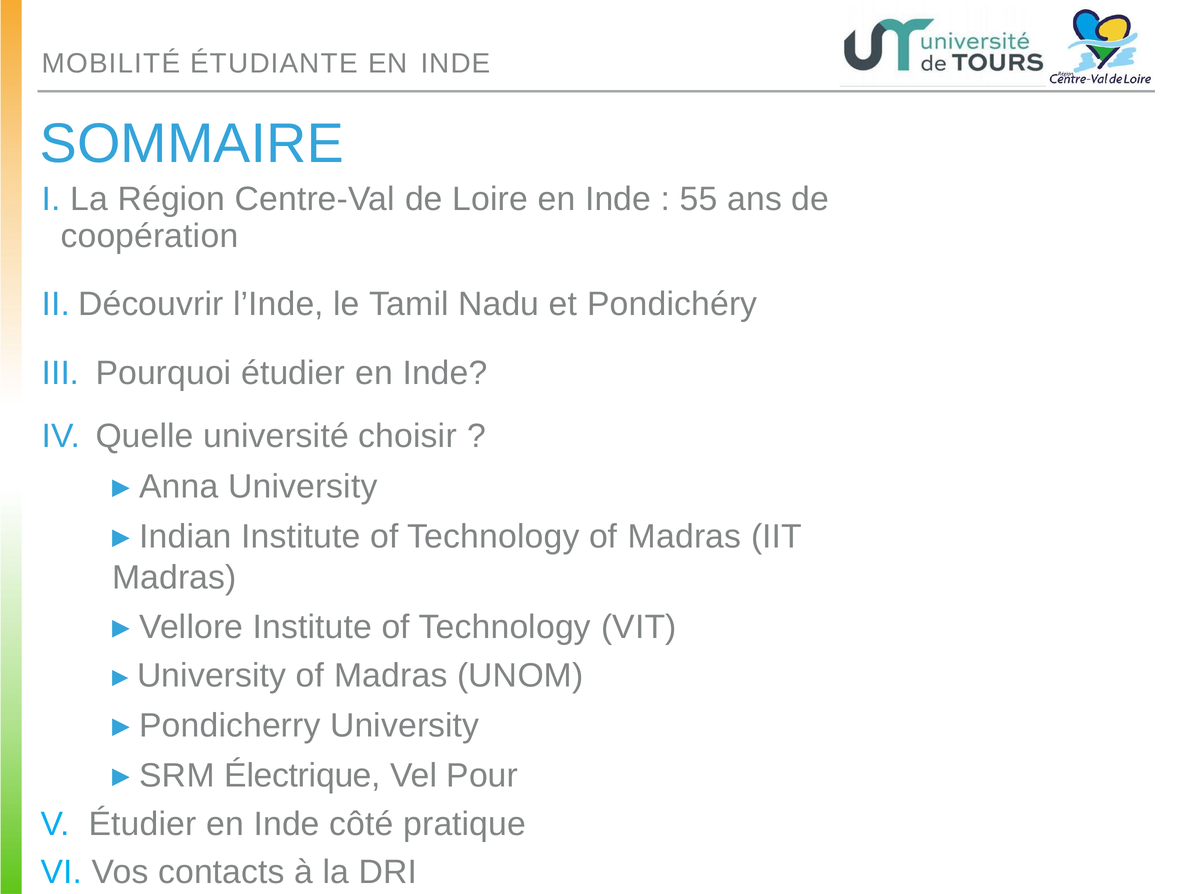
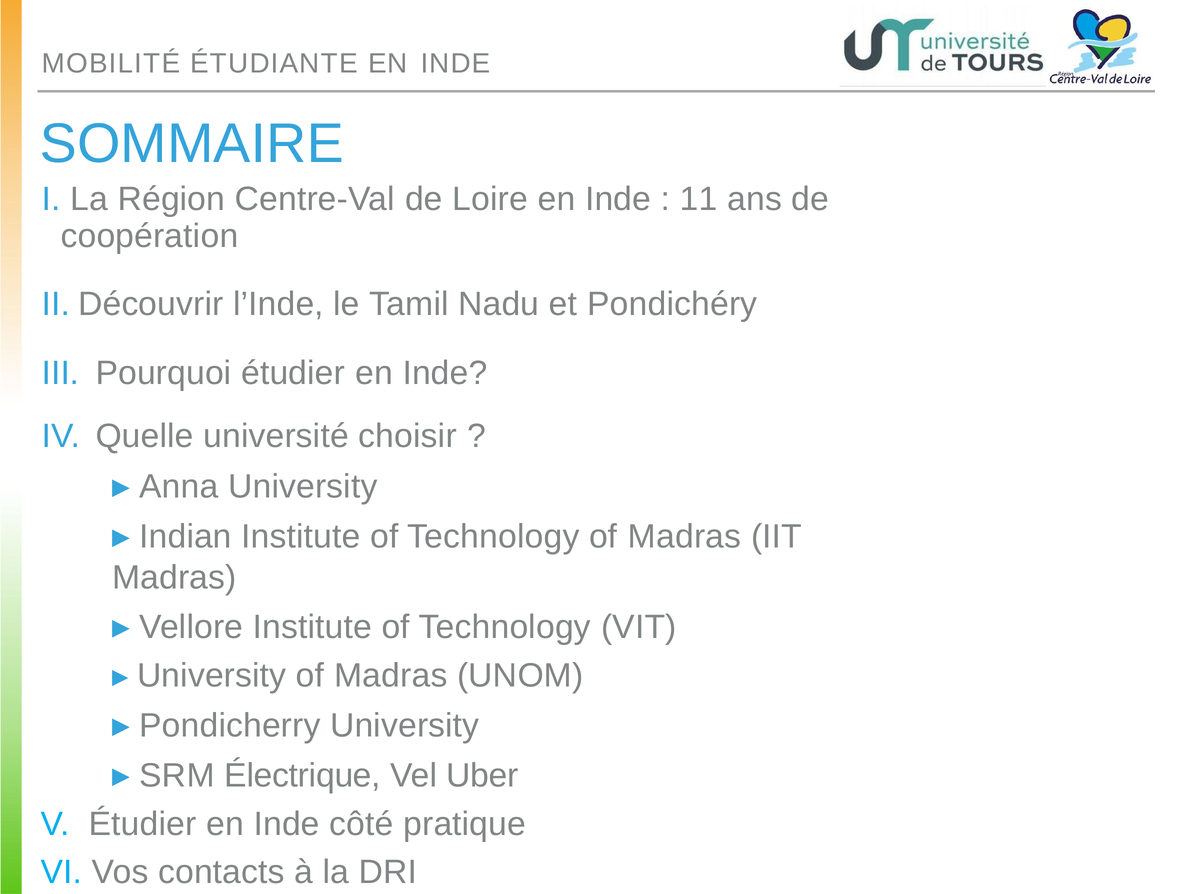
55: 55 -> 11 (699, 199)
Pour: Pour -> Uber (482, 776)
